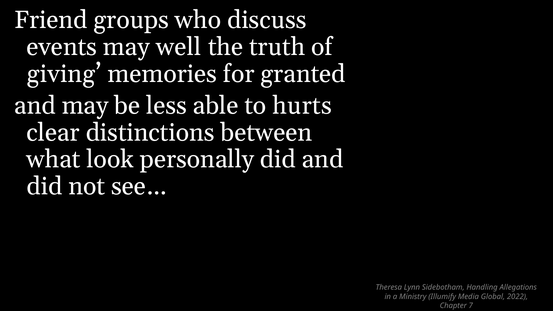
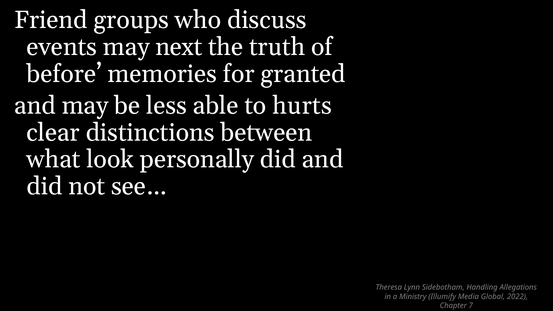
well: well -> next (179, 47)
giving: giving -> before (64, 74)
